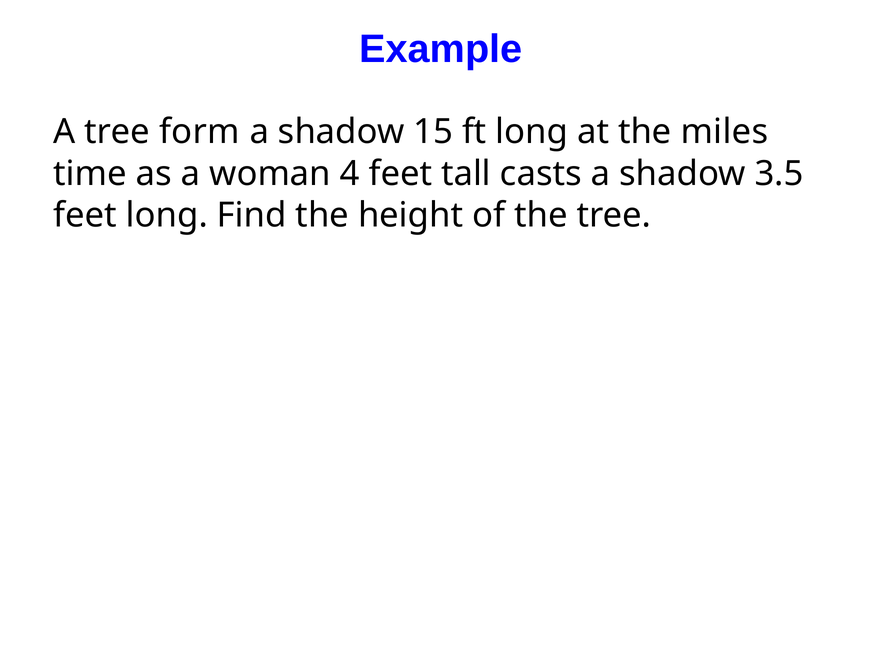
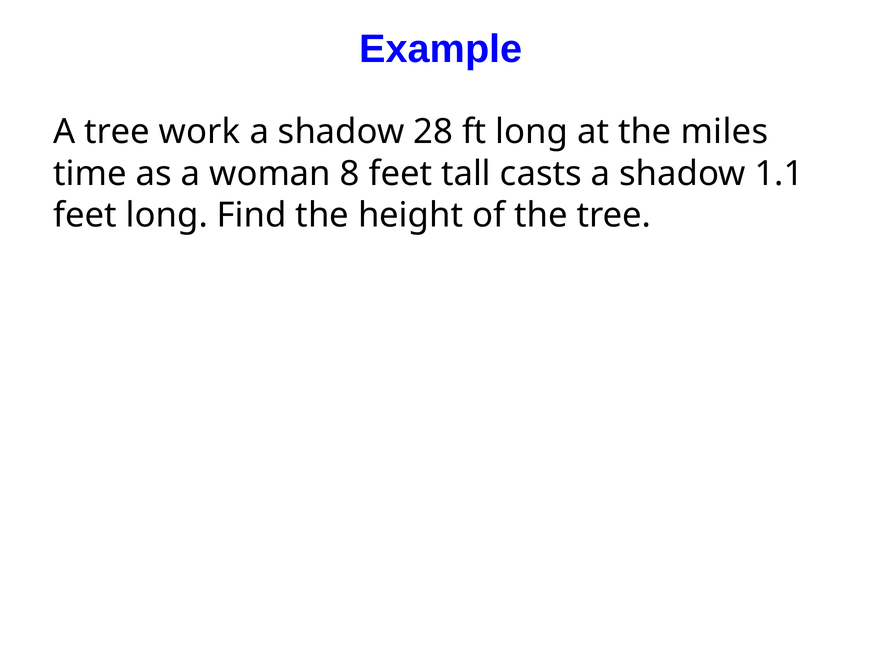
form: form -> work (200, 132)
15: 15 -> 28 (433, 132)
4: 4 -> 8 (350, 174)
3.5: 3.5 -> 1.1 (779, 174)
